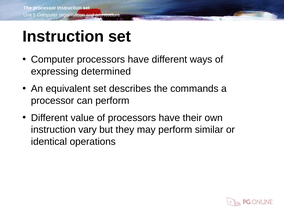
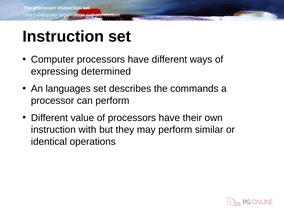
equivalent: equivalent -> languages (68, 89)
vary: vary -> with (87, 130)
